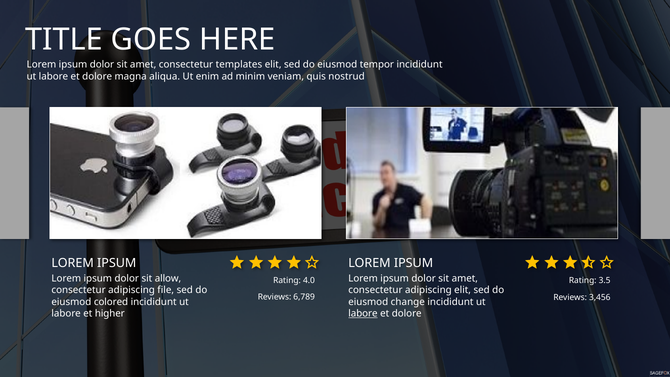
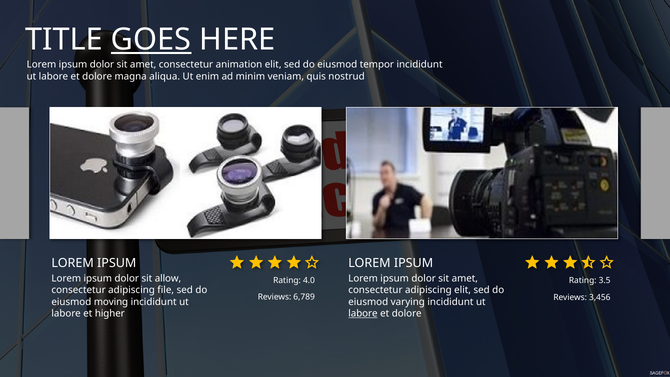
GOES underline: none -> present (151, 40)
templates: templates -> animation (239, 65)
colored: colored -> moving (111, 302)
change: change -> varying (408, 302)
